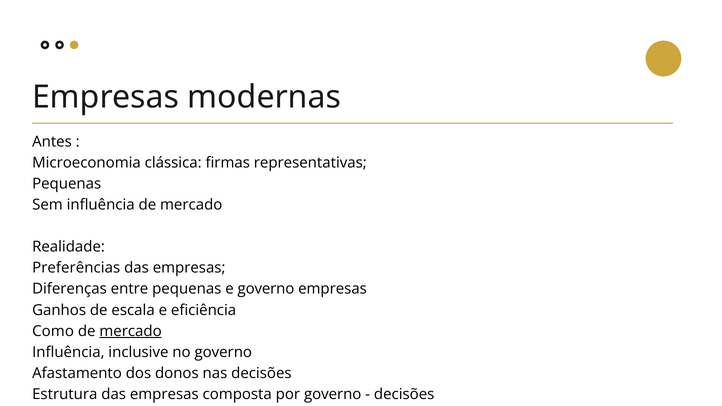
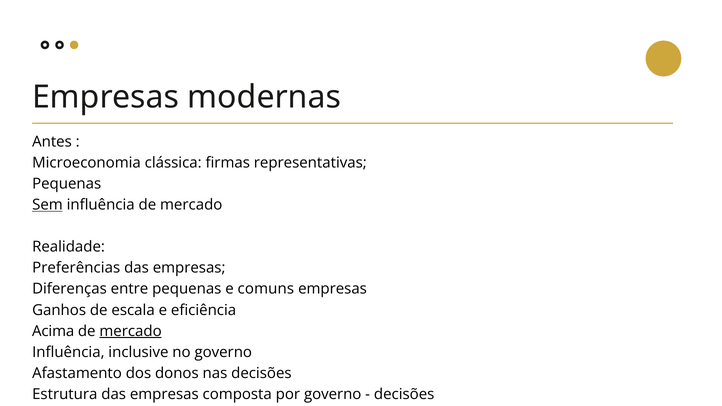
Sem underline: none -> present (47, 205)
e governo: governo -> comuns (266, 289)
Como: Como -> Acima (53, 331)
